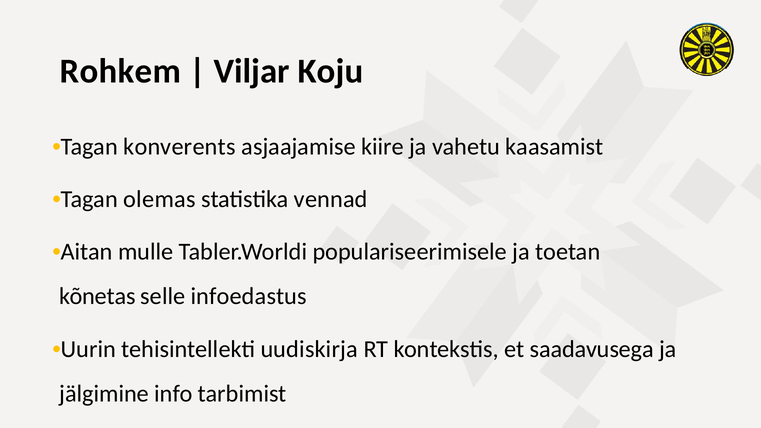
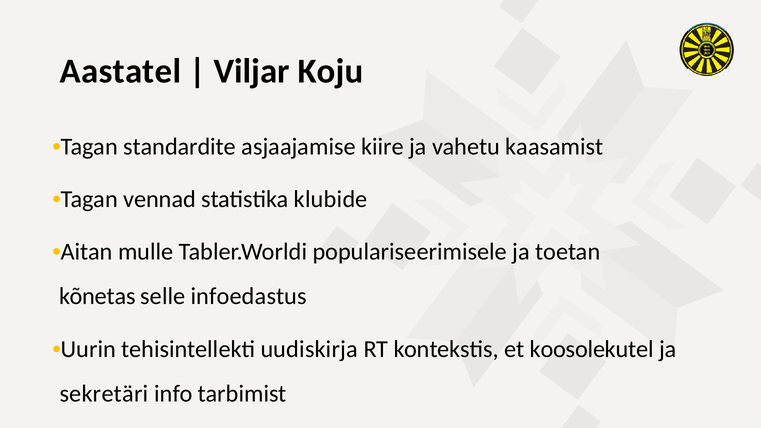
Rohkem: Rohkem -> Aastatel (120, 71)
konverents: konverents -> standardite (180, 147)
olemas: olemas -> vennad (160, 199)
vennad: vennad -> klubide (331, 199)
saadavusega: saadavusega -> koosolekutel (592, 349)
jälgimine: jälgimine -> sekretäri (104, 394)
